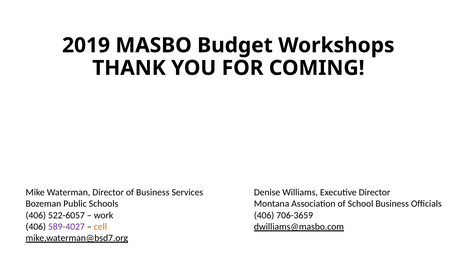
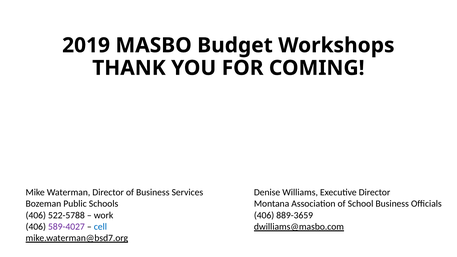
522-6057: 522-6057 -> 522-5788 (66, 215)
706-3659: 706-3659 -> 889-3659 (295, 215)
cell colour: orange -> blue (100, 227)
